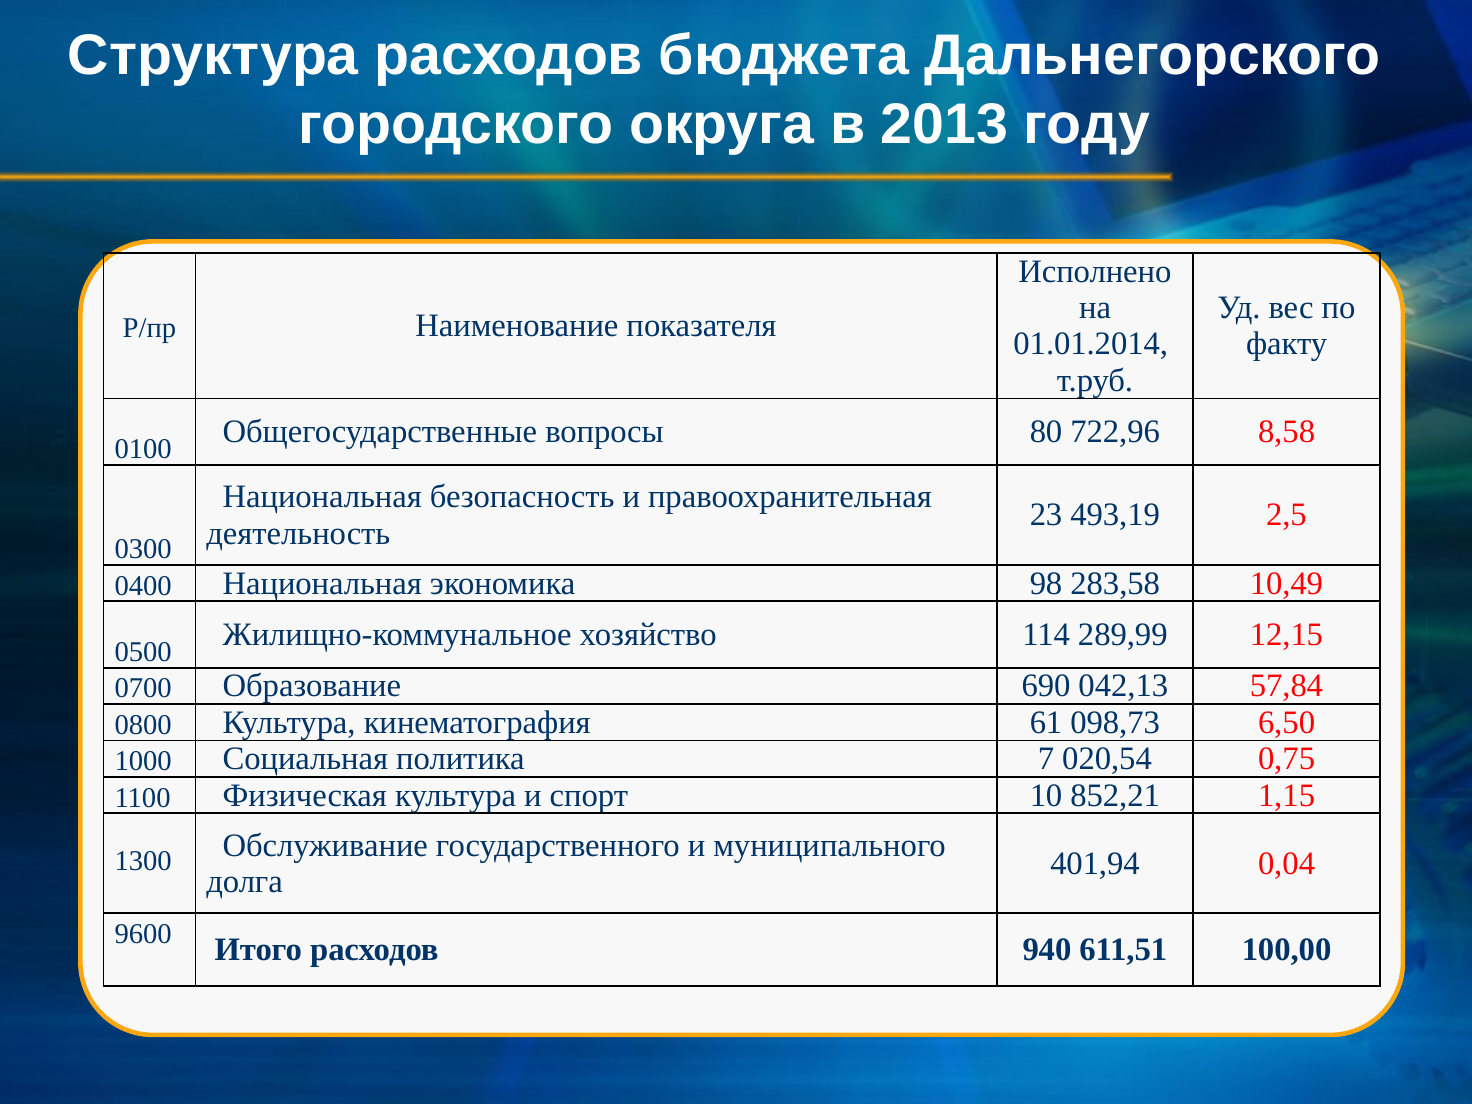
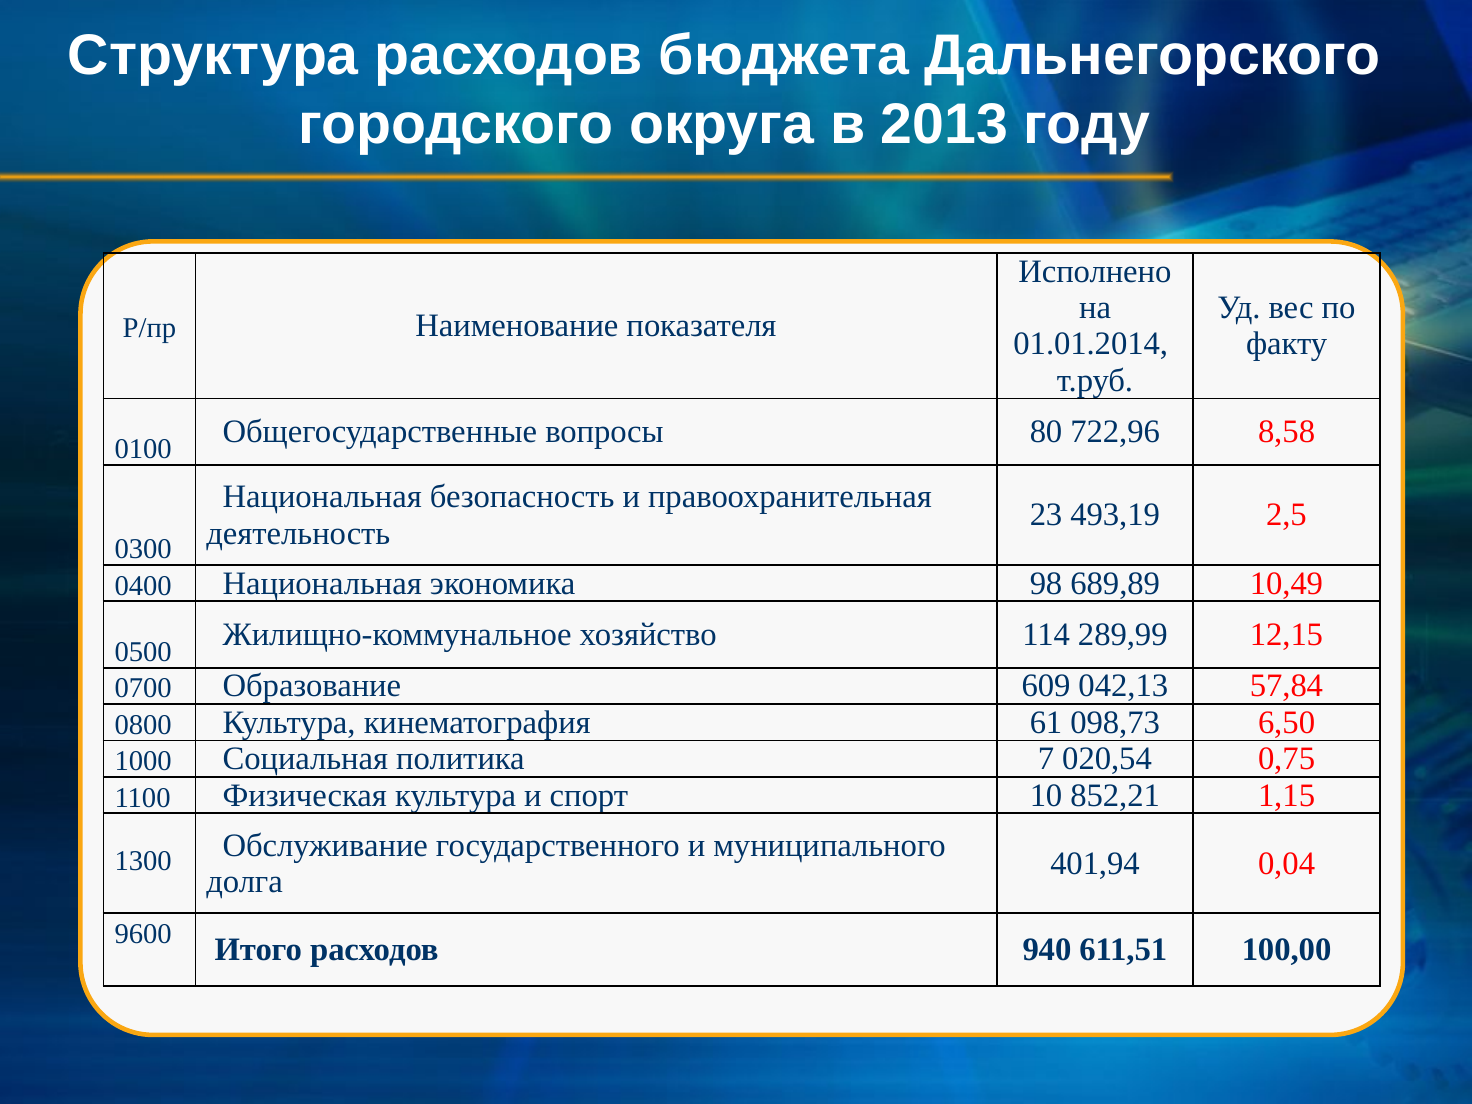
283,58: 283,58 -> 689,89 (1115, 583)
690: 690 -> 609 (1046, 686)
